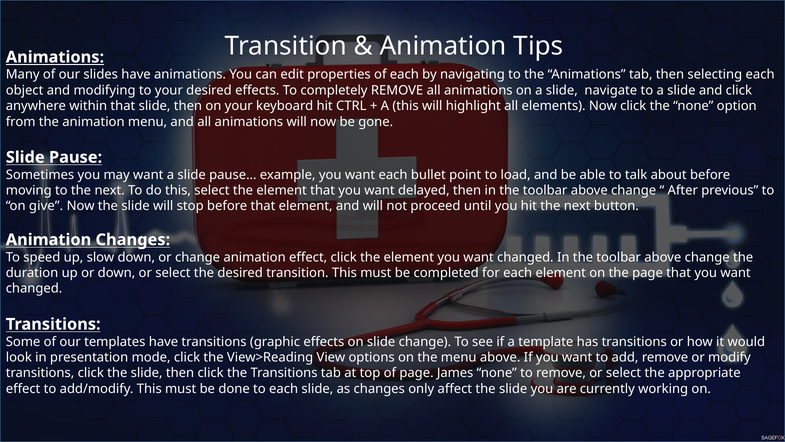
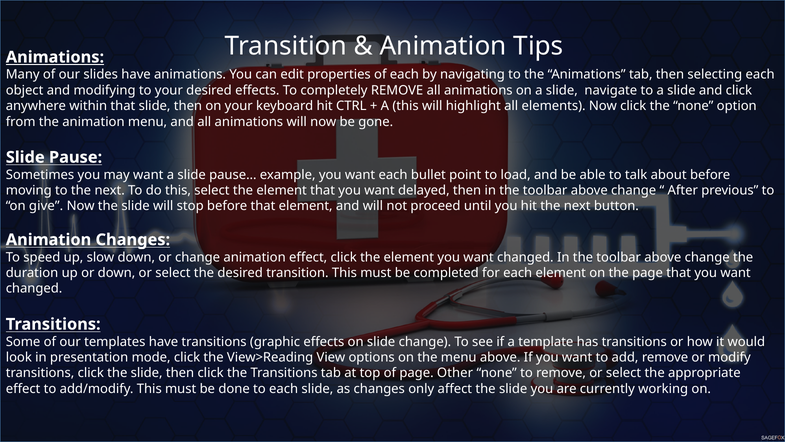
James: James -> Other (455, 373)
